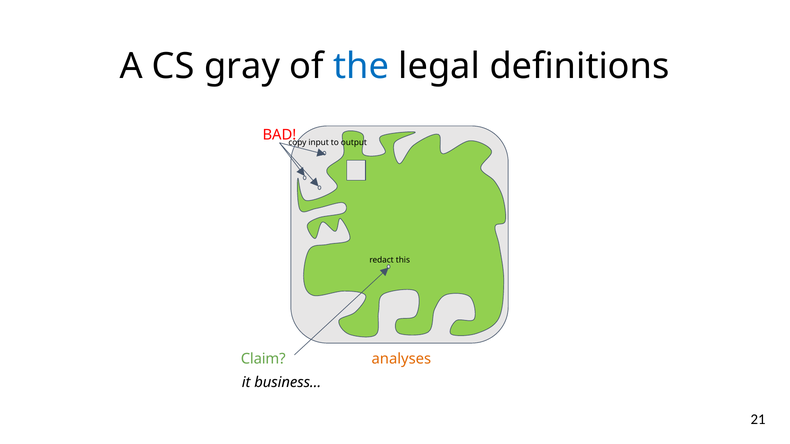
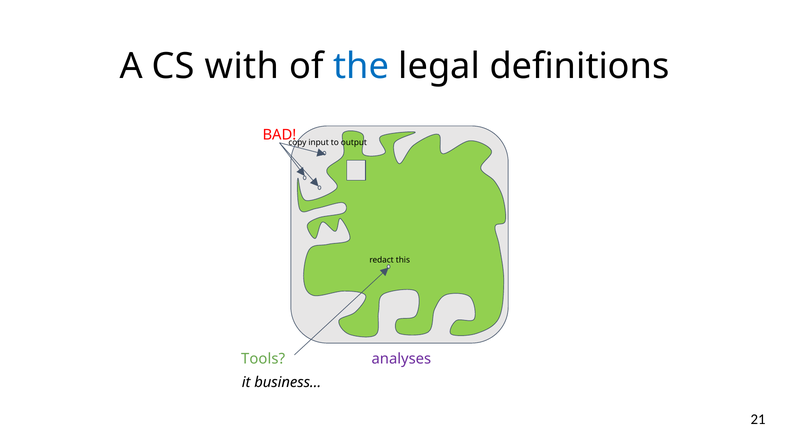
gray: gray -> with (242, 66)
Claim: Claim -> Tools (263, 359)
analyses colour: orange -> purple (401, 359)
